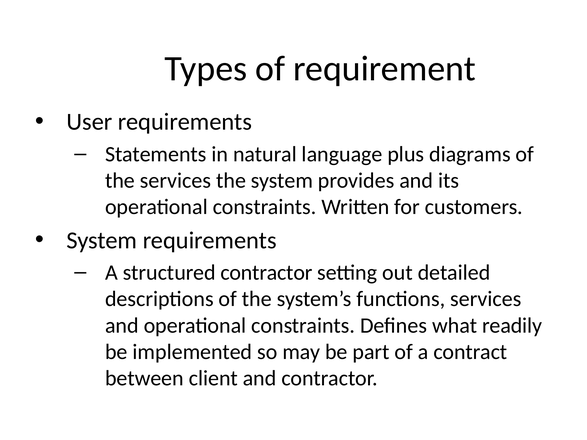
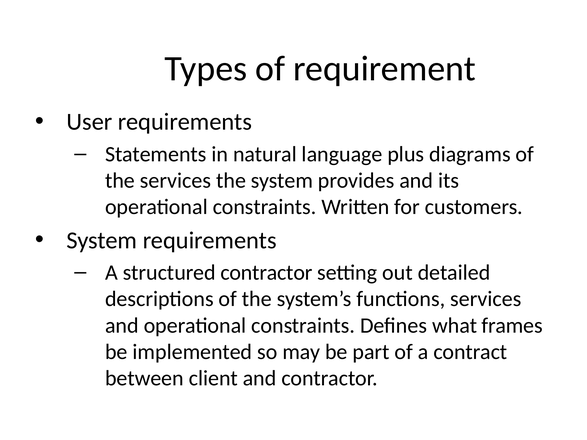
readily: readily -> frames (512, 326)
